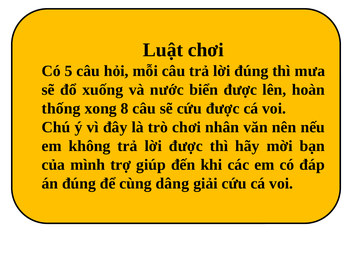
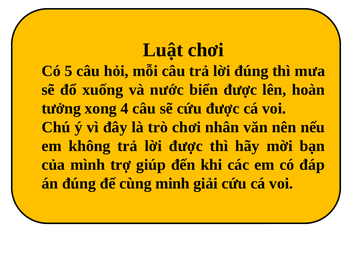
thống: thống -> tưởng (61, 108)
8: 8 -> 4 (125, 108)
dâng: dâng -> minh (173, 184)
